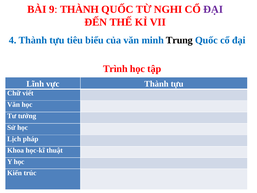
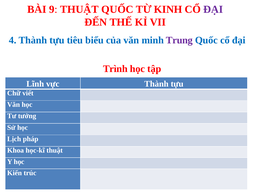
9 THÀNH: THÀNH -> THUẬT (79, 9)
NGHI: NGHI -> KINH (168, 9)
Trung colour: black -> purple (179, 40)
